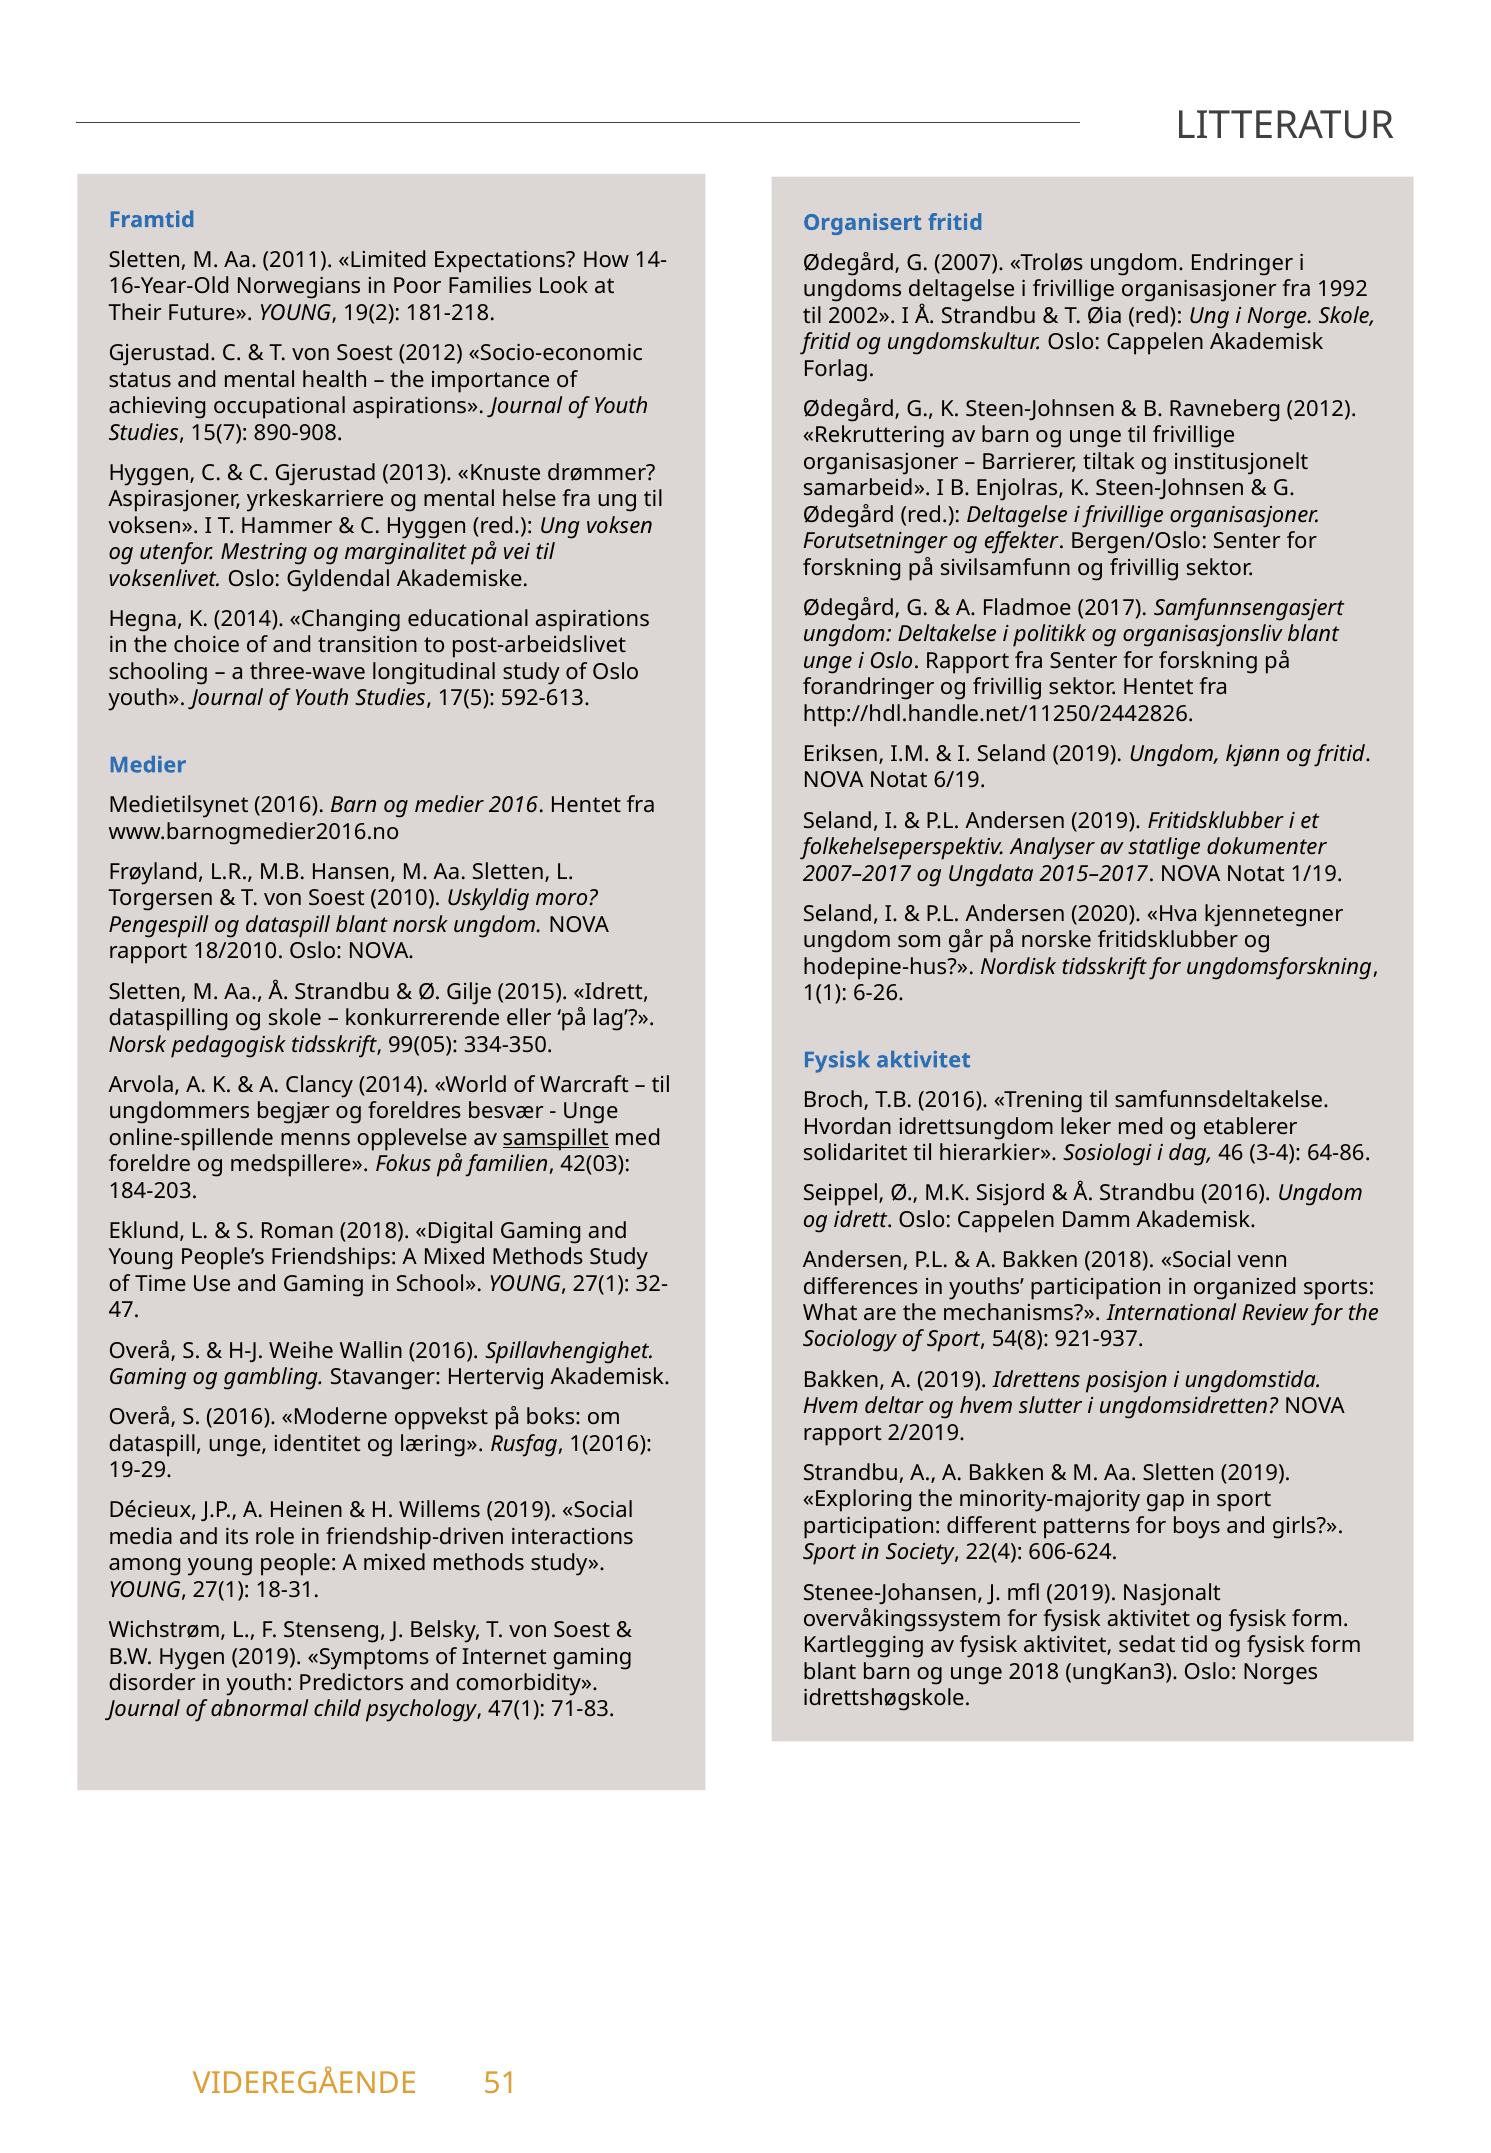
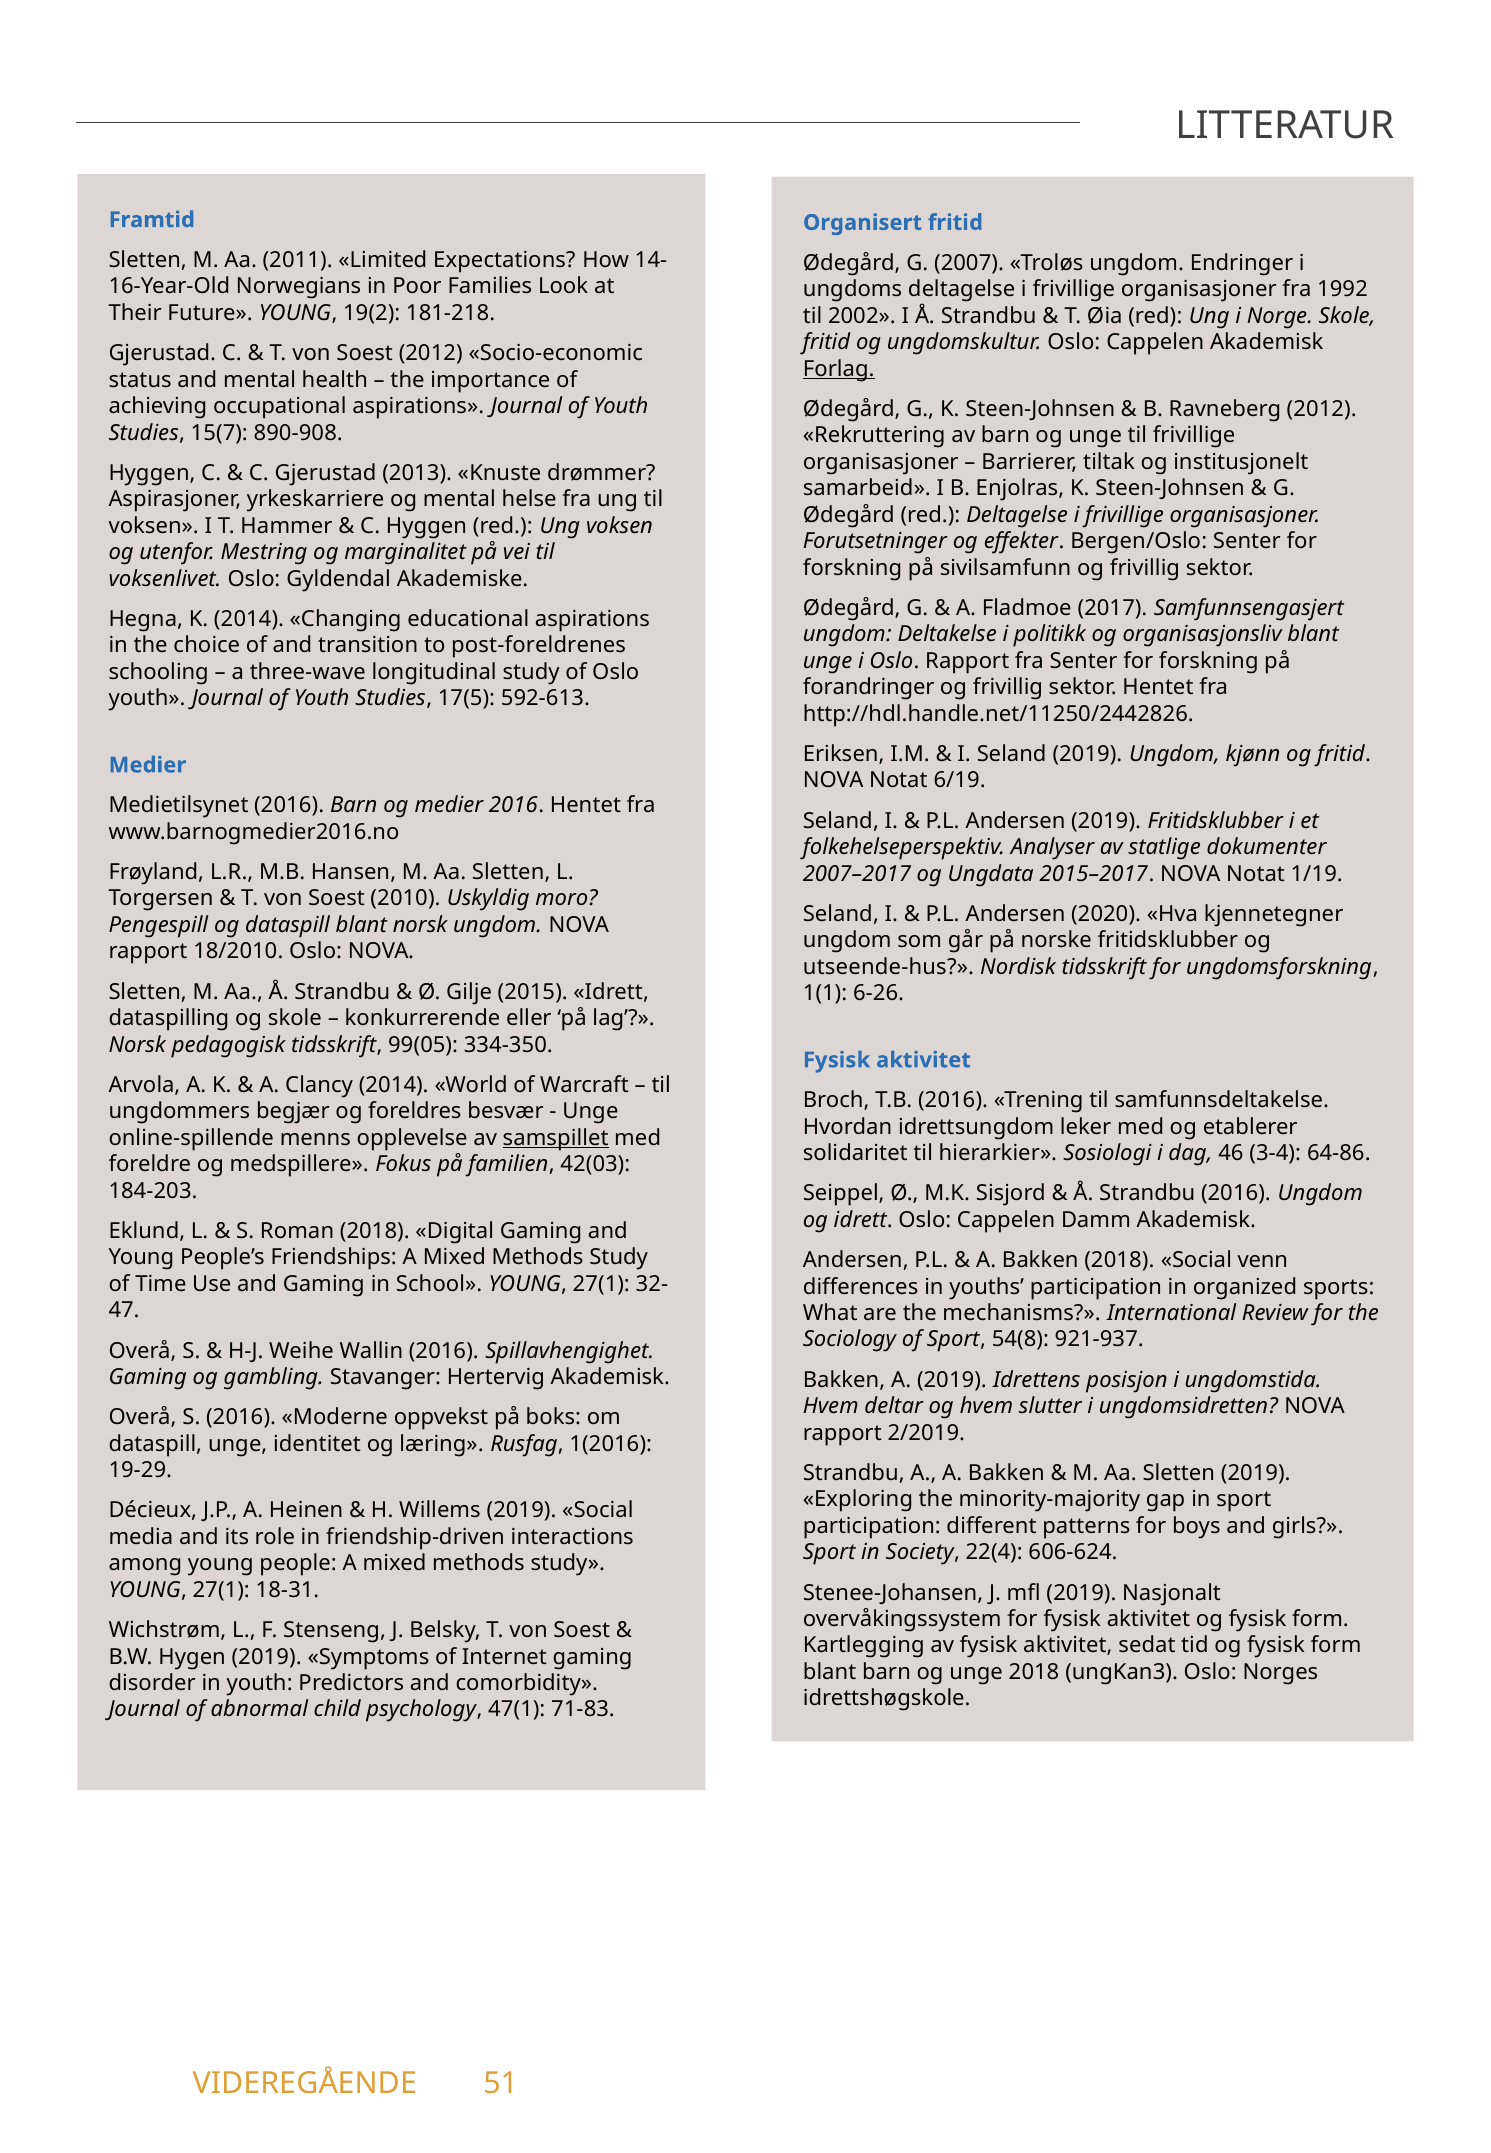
Forlag underline: none -> present (839, 369)
post-arbeidslivet: post-arbeidslivet -> post-foreldrenes (539, 646)
hodepine-hus: hodepine-hus -> utseende-hus (889, 967)
